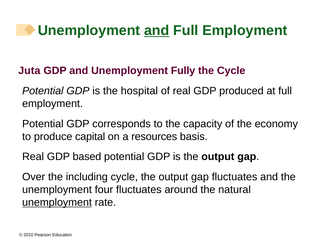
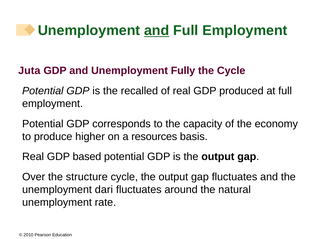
hospital: hospital -> recalled (139, 91)
capital: capital -> higher (90, 137)
including: including -> structure (87, 177)
four: four -> dari (104, 190)
unemployment underline: present -> none (57, 203)
